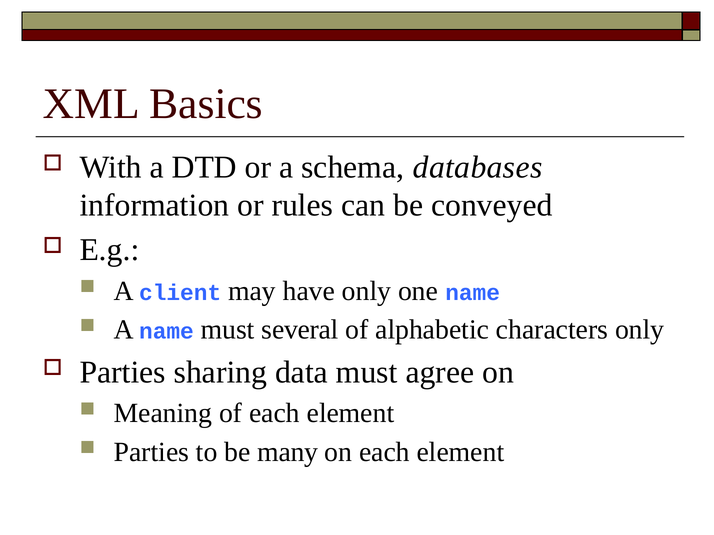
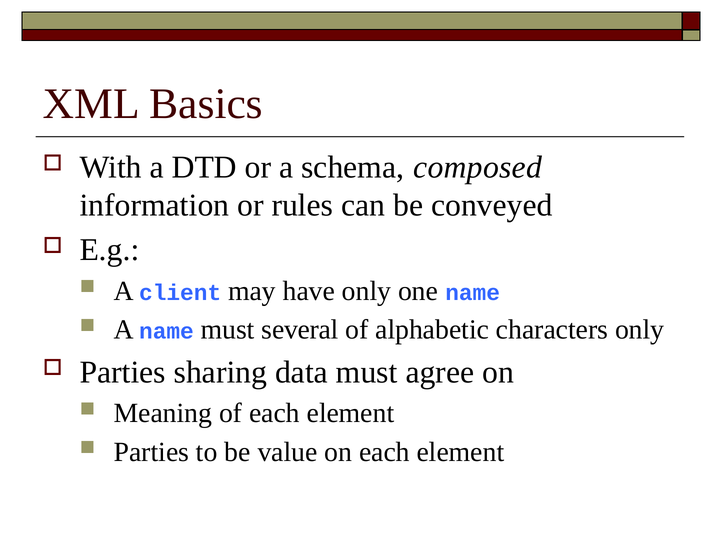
databases: databases -> composed (478, 168)
many: many -> value (288, 452)
